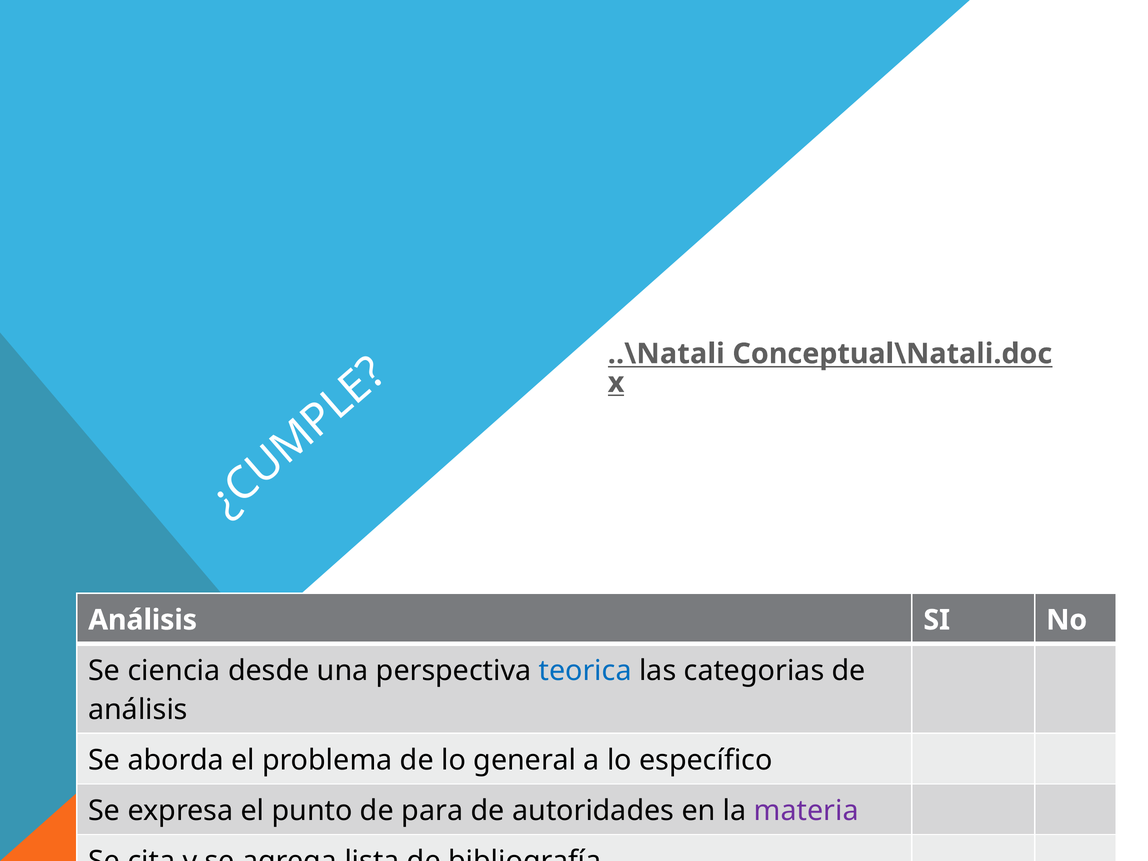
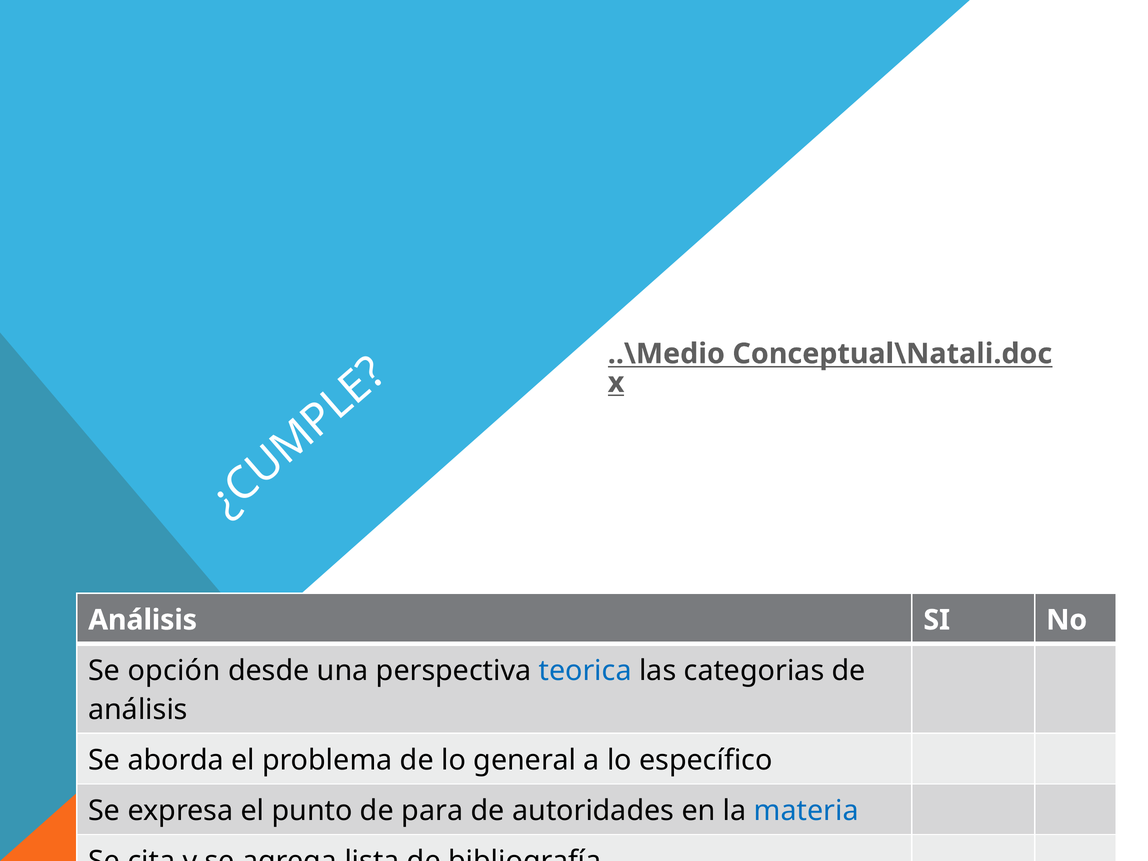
..\Natali: ..\Natali -> ..\Medio (666, 354)
ciencia: ciencia -> opción (174, 671)
materia colour: purple -> blue (806, 811)
